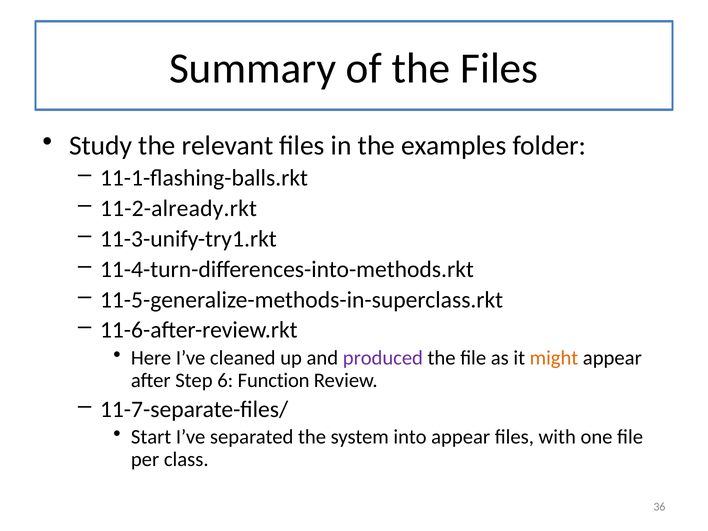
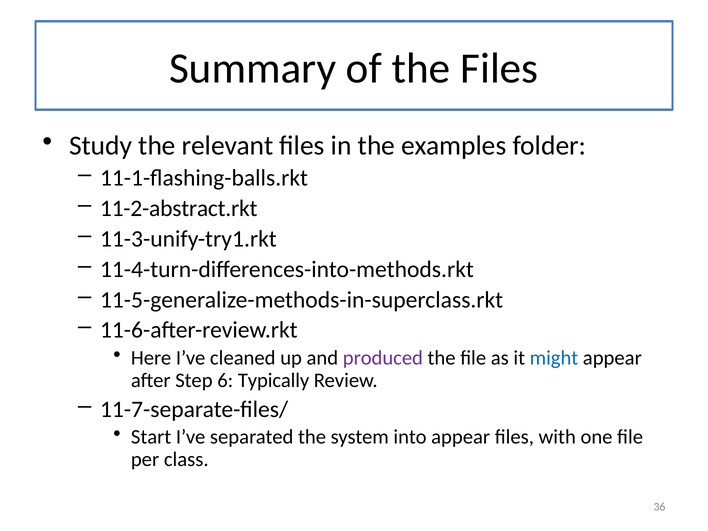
11-2-already.rkt: 11-2-already.rkt -> 11-2-abstract.rkt (179, 208)
might colour: orange -> blue (554, 358)
Function: Function -> Typically (274, 380)
